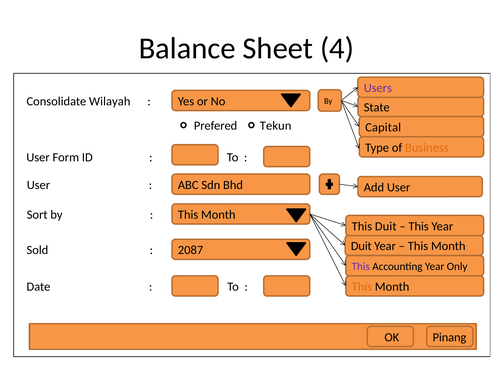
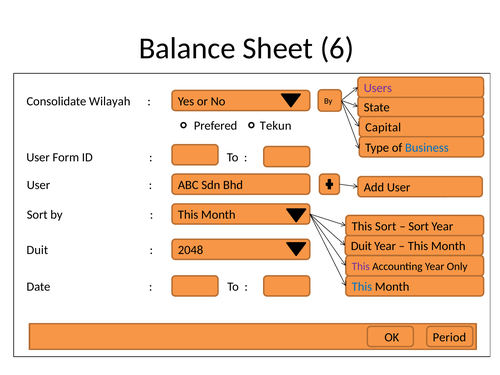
4: 4 -> 6 (337, 48)
Business colour: orange -> blue (427, 148)
This Duit: Duit -> Sort (386, 226)
This: This -> Sort (419, 226)
Sold: Sold -> Duit (37, 250)
2087: 2087 -> 2048 (191, 250)
This colour: orange -> blue (362, 287)
Pinang: Pinang -> Period (449, 337)
